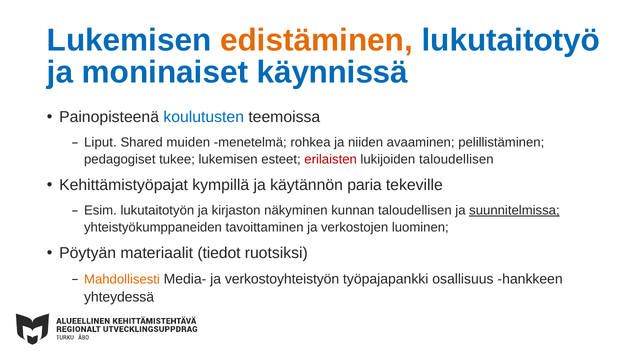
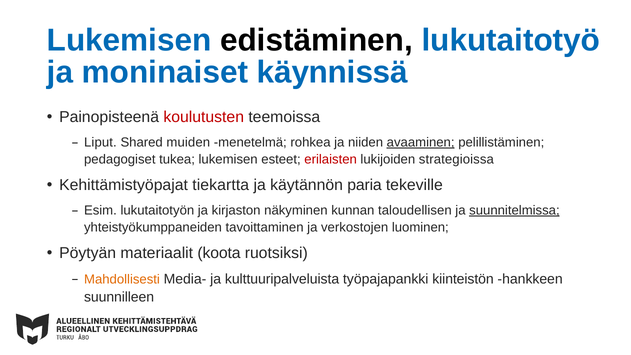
edistäminen colour: orange -> black (317, 40)
koulutusten colour: blue -> red (204, 117)
avaaminen underline: none -> present (421, 142)
tukee: tukee -> tukea (177, 159)
lukijoiden taloudellisen: taloudellisen -> strategioissa (456, 159)
kympillä: kympillä -> tiekartta (221, 185)
tiedot: tiedot -> koota (219, 253)
verkostoyhteistyön: verkostoyhteistyön -> kulttuuripalveluista (282, 279)
osallisuus: osallisuus -> kiinteistön (463, 279)
yhteydessä: yhteydessä -> suunnilleen (119, 297)
